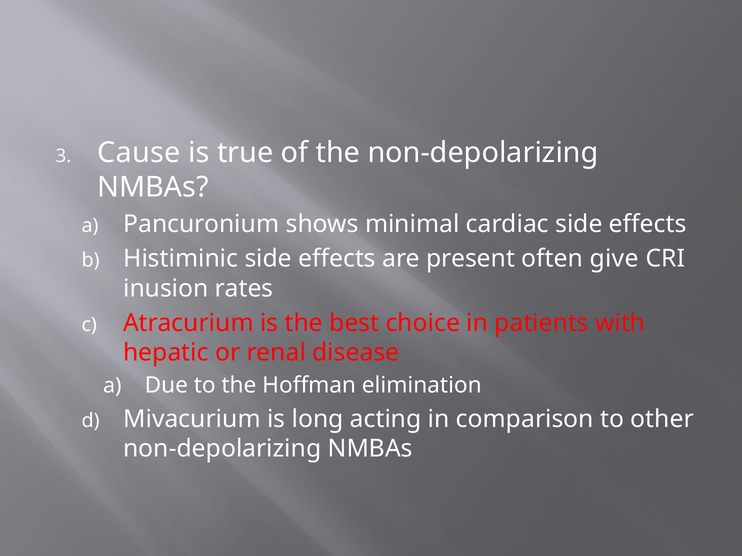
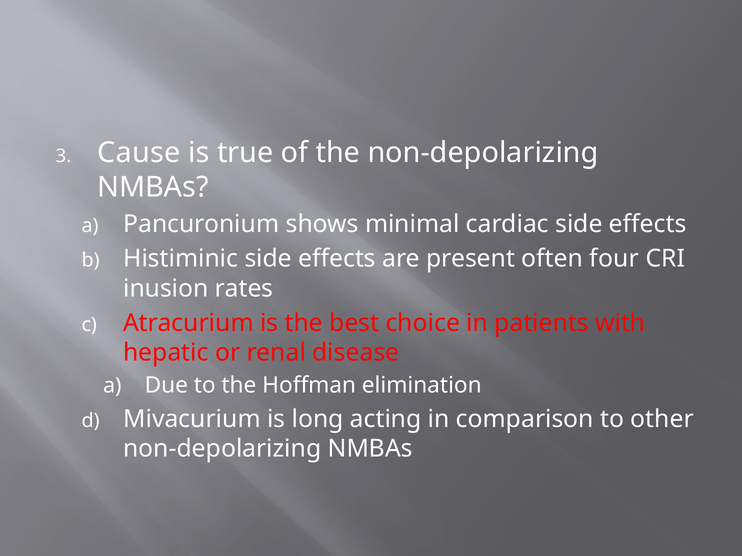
give: give -> four (614, 259)
